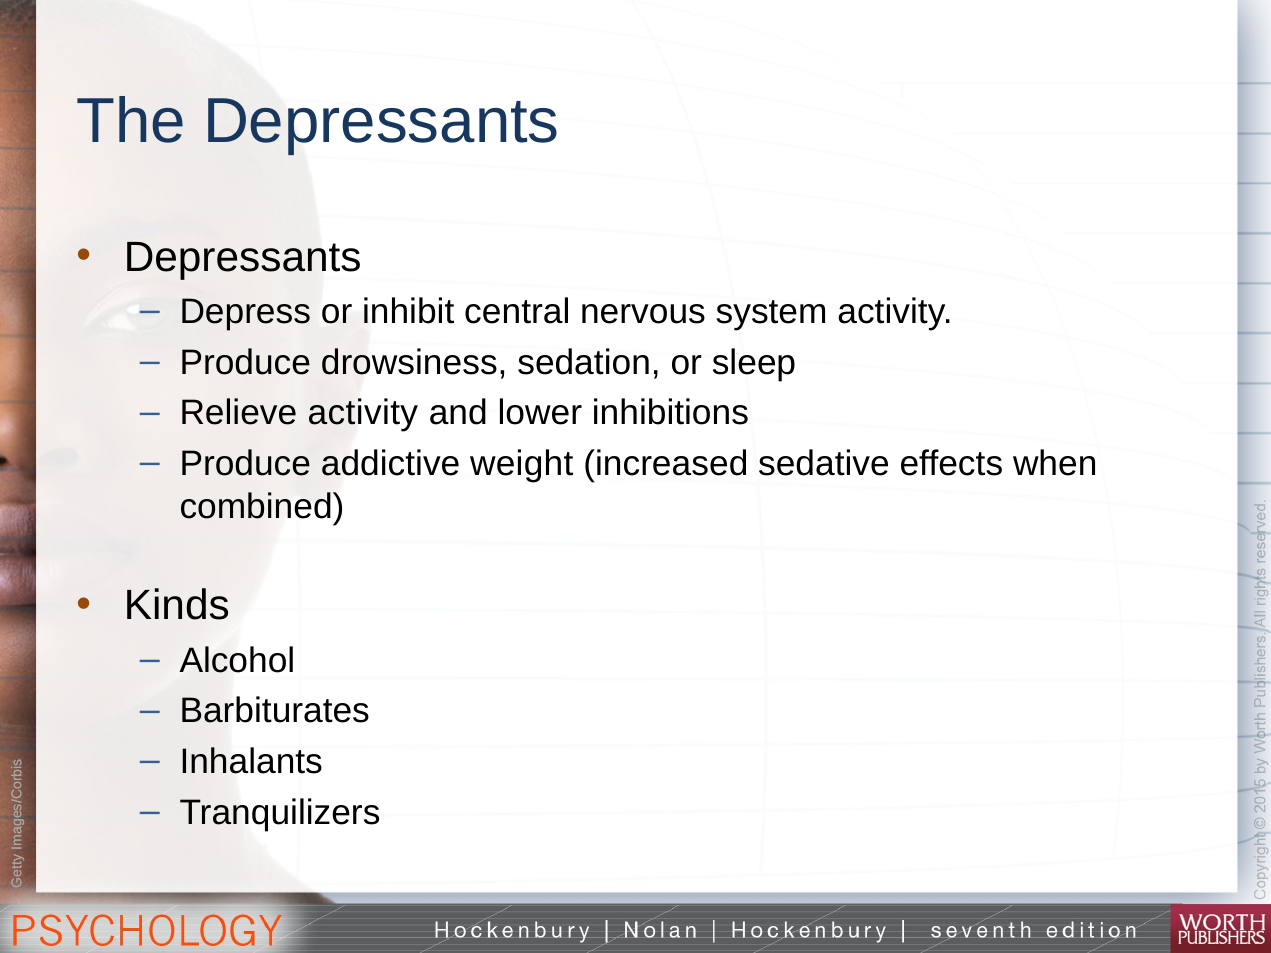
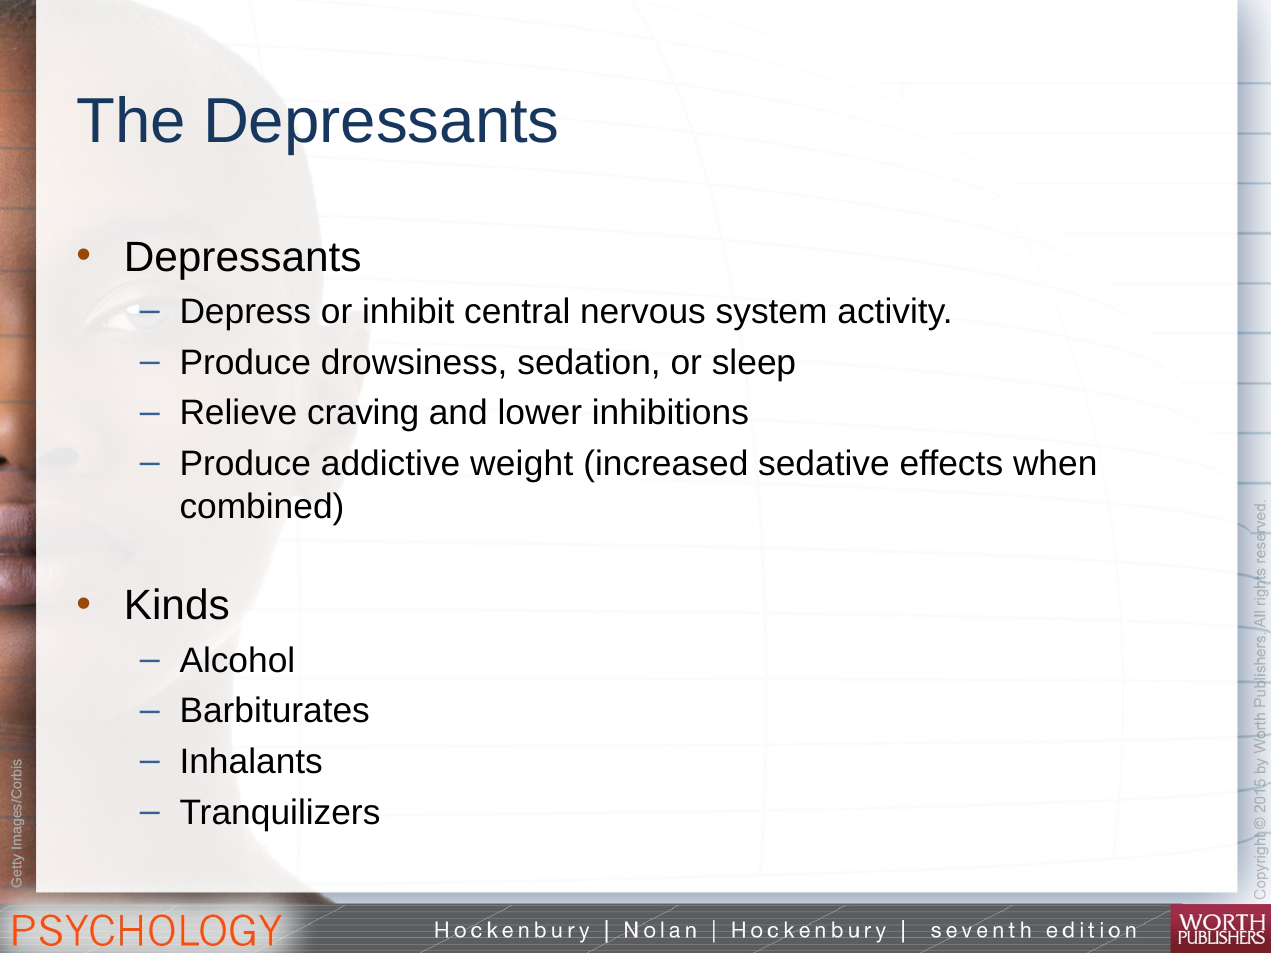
Relieve activity: activity -> craving (363, 413)
